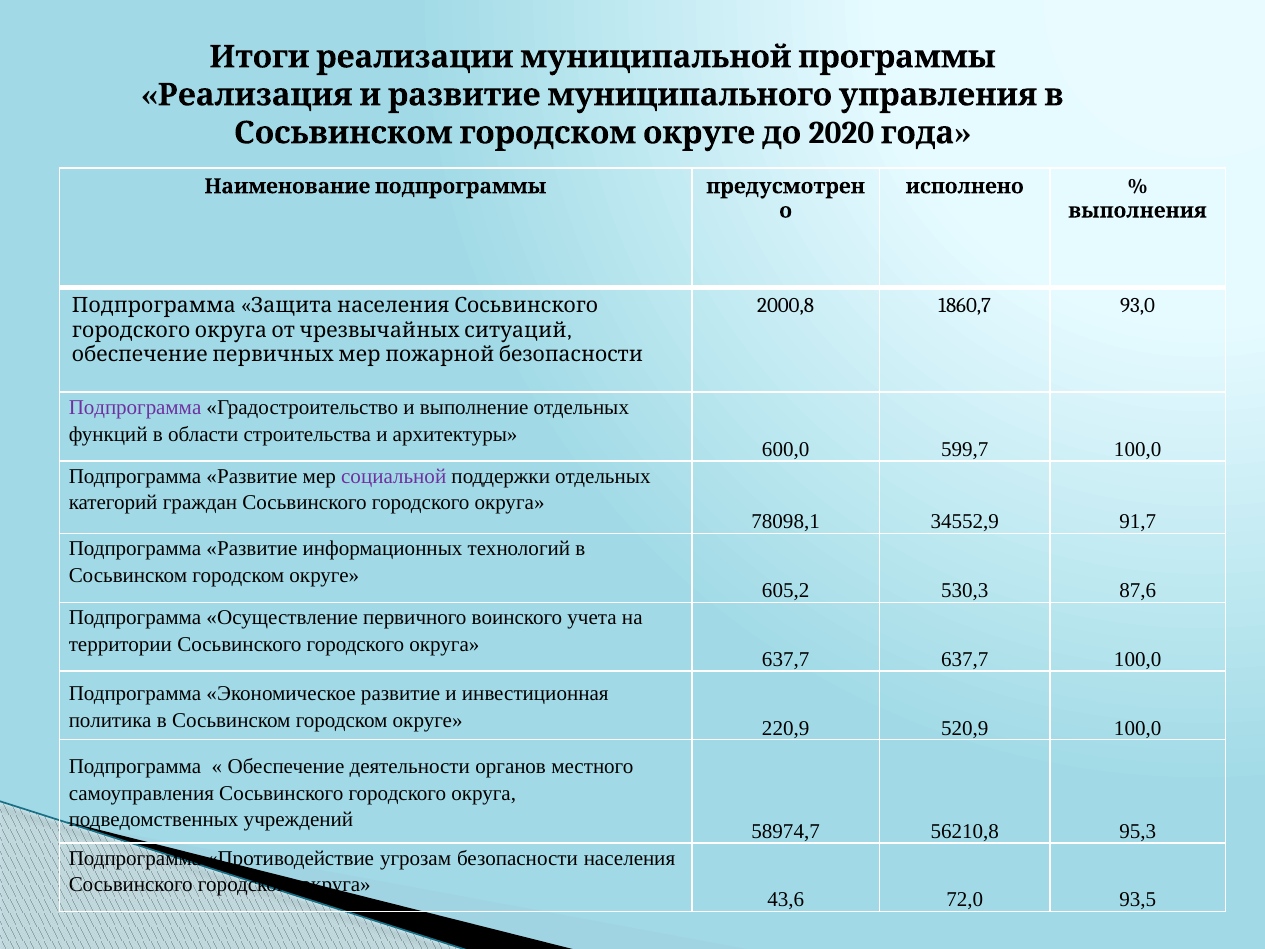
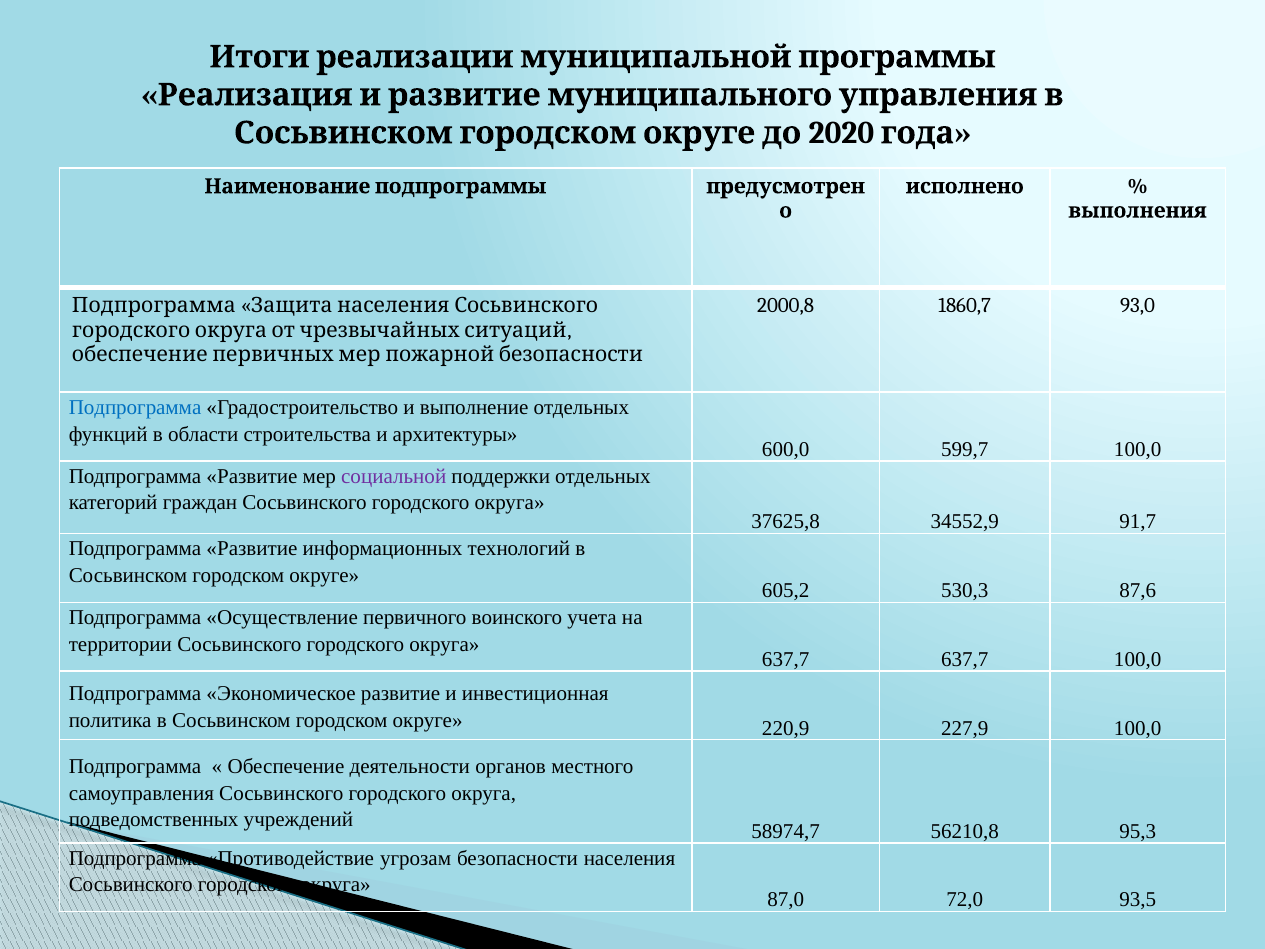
Подпрограмма colour: purple -> blue (135, 407)
78098,1: 78098,1 -> 37625,8 (786, 522)
520,9: 520,9 -> 227,9 (965, 728)
43,6: 43,6 -> 87,0 (786, 900)
